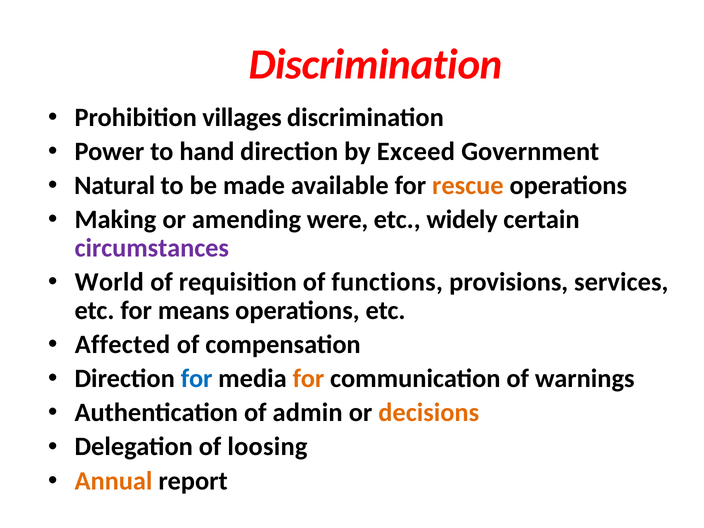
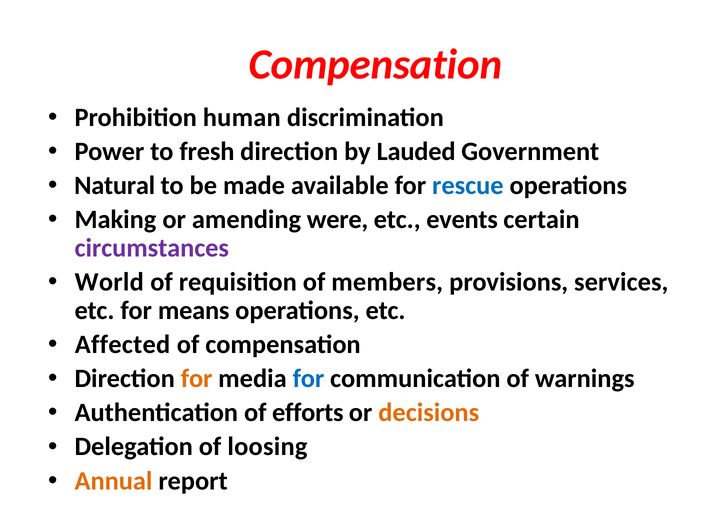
Discrimination: Discrimination -> Compensation (375, 65)
villages: villages -> human (242, 117)
hand: hand -> fresh (207, 151)
Exceed: Exceed -> Lauded (416, 151)
rescue colour: orange -> blue (468, 185)
widely: widely -> events (462, 219)
functions: functions -> members (387, 282)
for colour: blue -> orange (197, 379)
for colour: orange -> blue (308, 379)
admin: admin -> efforts (308, 413)
